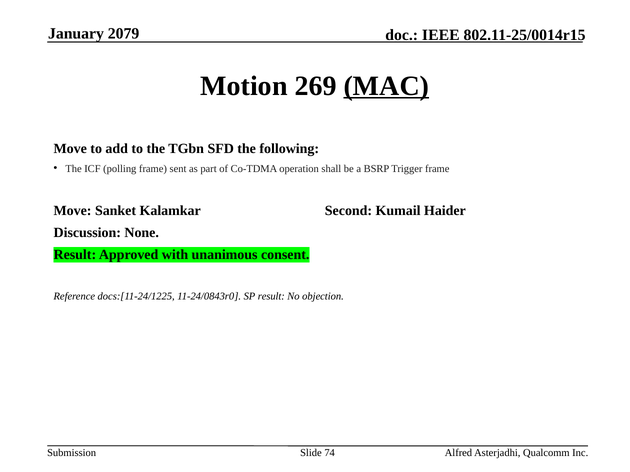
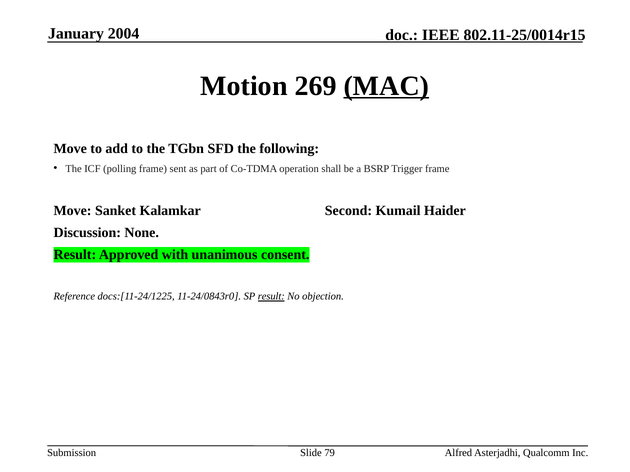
2079: 2079 -> 2004 (124, 33)
result underline: none -> present (271, 297)
74: 74 -> 79 (330, 453)
